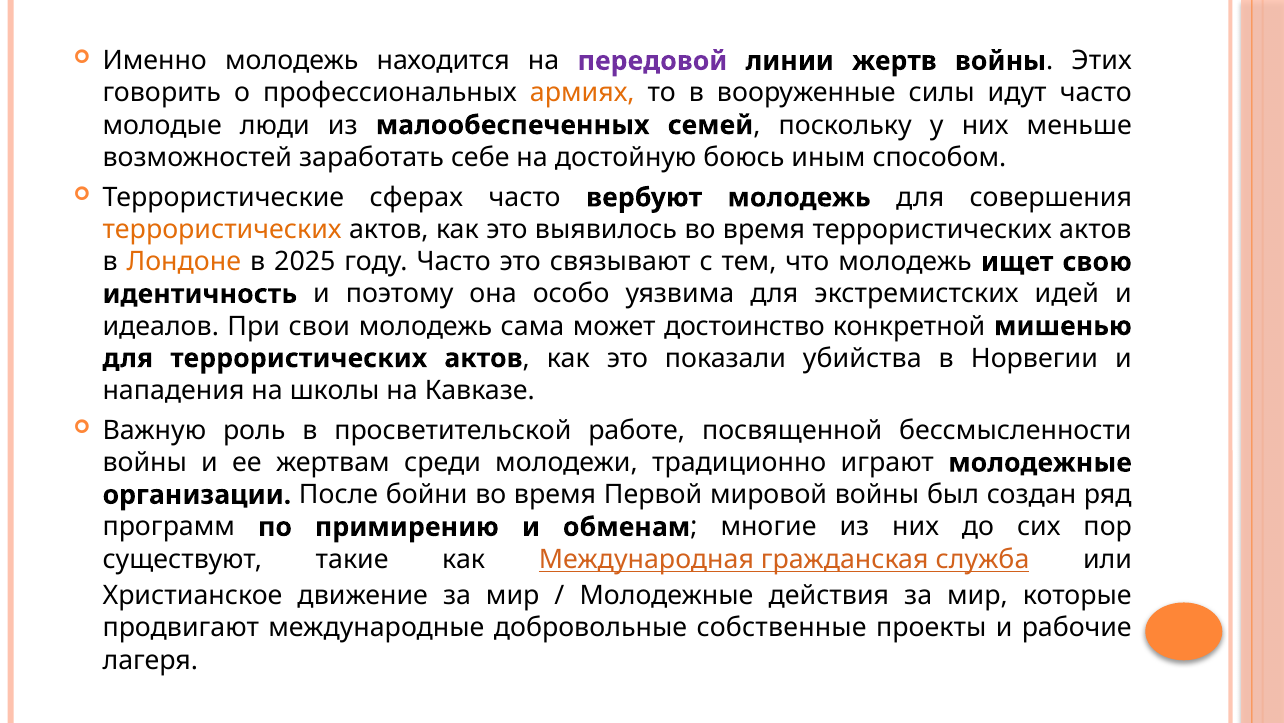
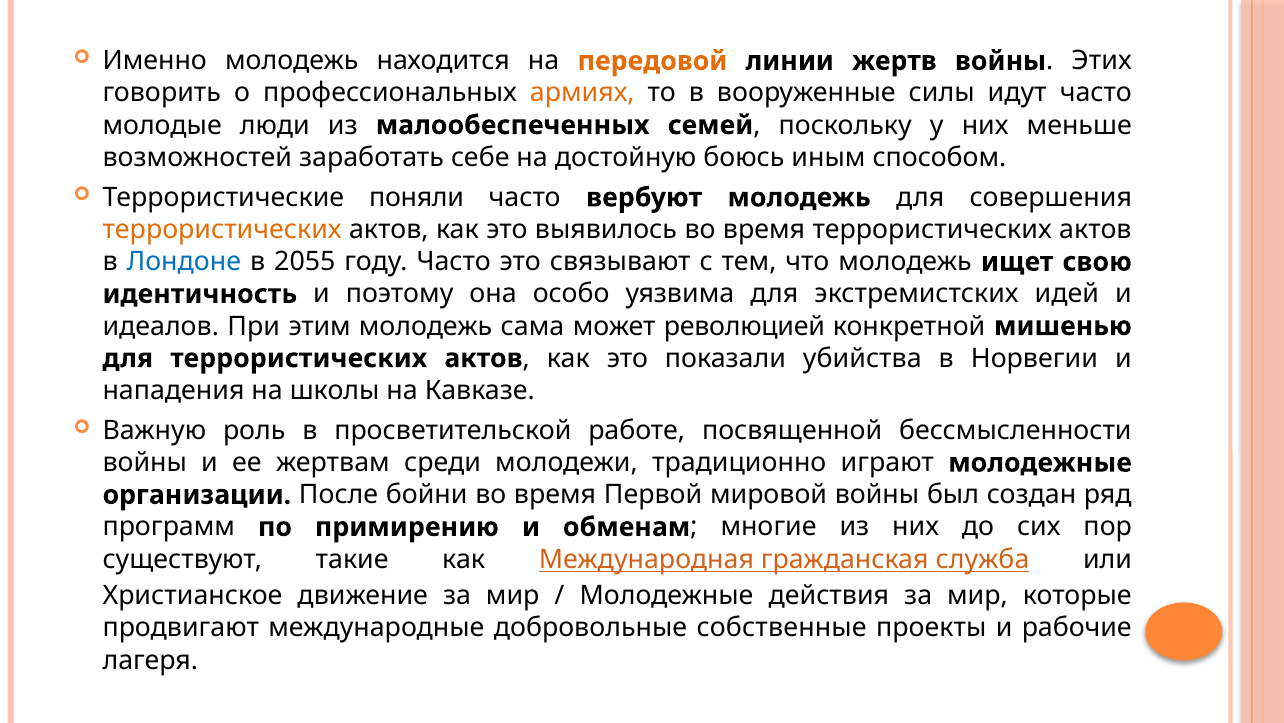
передовой colour: purple -> orange (652, 61)
сферах: сферах -> поняли (417, 197)
Лондоне colour: orange -> blue (184, 262)
2025: 2025 -> 2055 (305, 262)
свои: свои -> этим (320, 326)
достоинство: достоинство -> революцией (744, 326)
